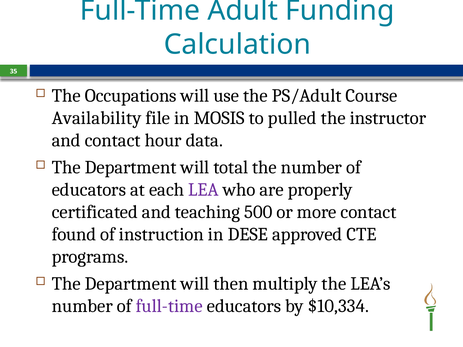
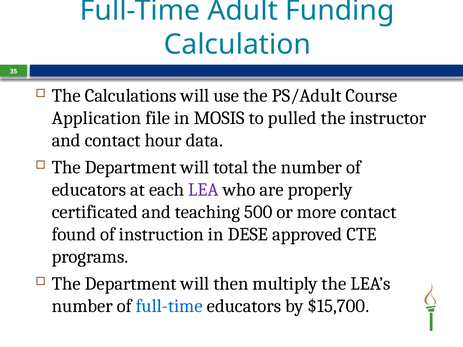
Occupations: Occupations -> Calculations (131, 96)
Availability: Availability -> Application (97, 118)
full-time colour: purple -> blue (169, 306)
$10,334: $10,334 -> $15,700 (338, 306)
